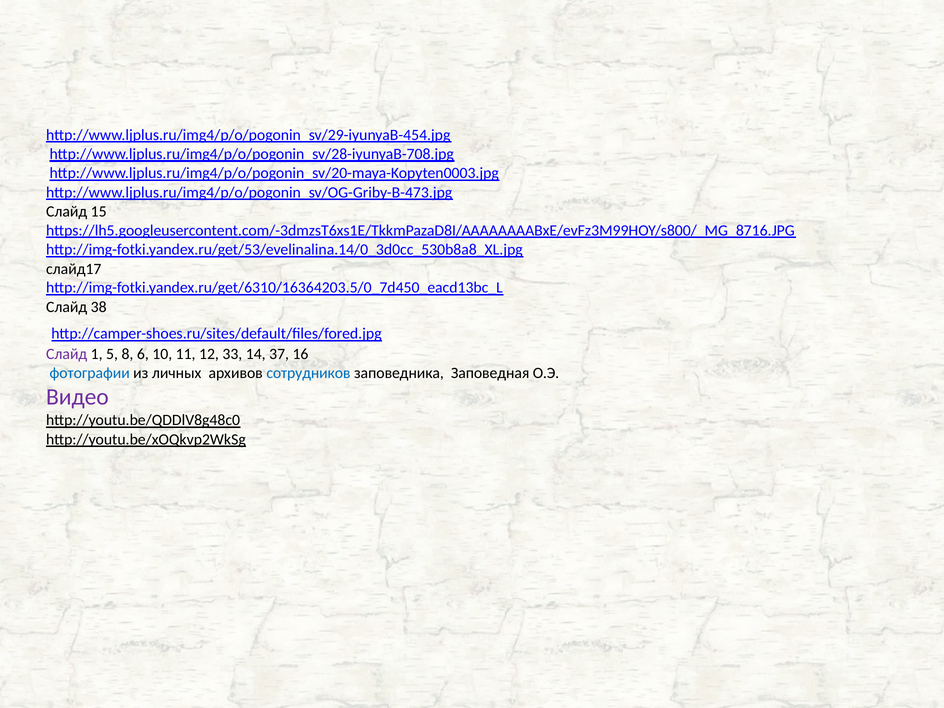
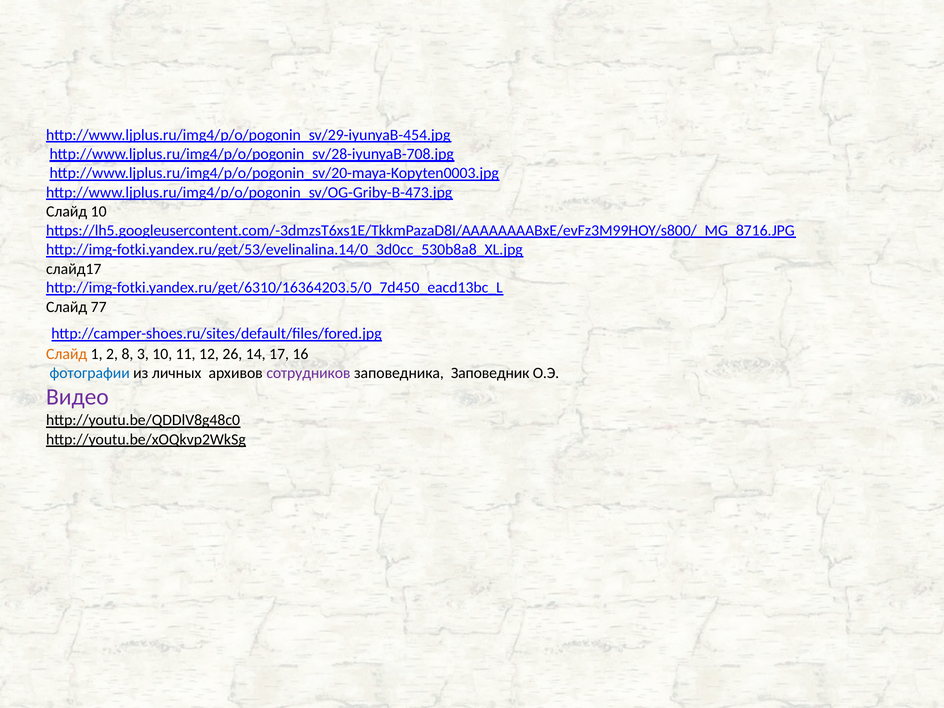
Слайд 15: 15 -> 10 (99, 212)
38: 38 -> 77 (99, 307)
Слайд colour: purple -> orange (67, 354)
5: 5 -> 2 (112, 354)
6: 6 -> 3 (143, 354)
33: 33 -> 26 (232, 354)
37: 37 -> 17 (279, 354)
сотрудников colour: blue -> purple (308, 373)
Заповедная: Заповедная -> Заповедник (490, 373)
